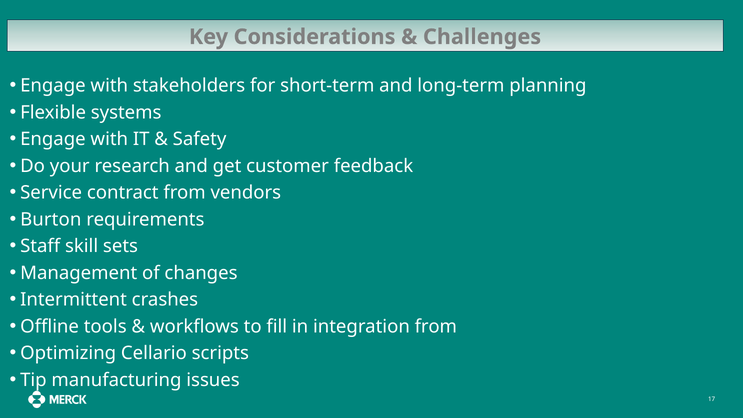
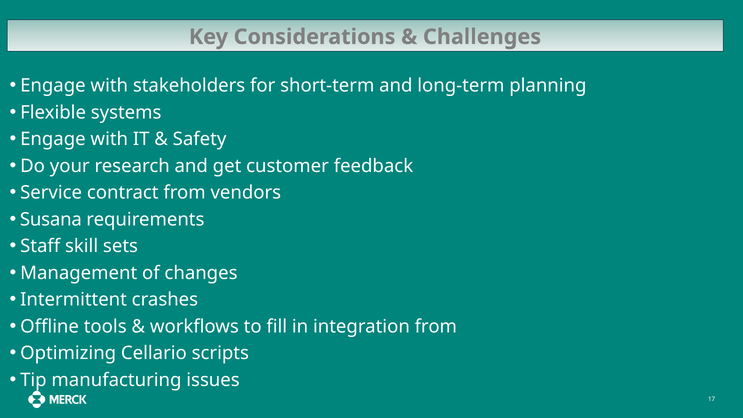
Burton: Burton -> Susana (51, 219)
